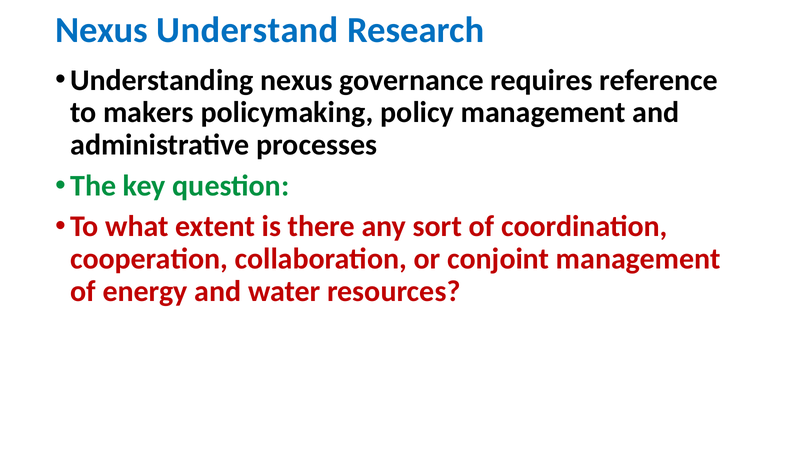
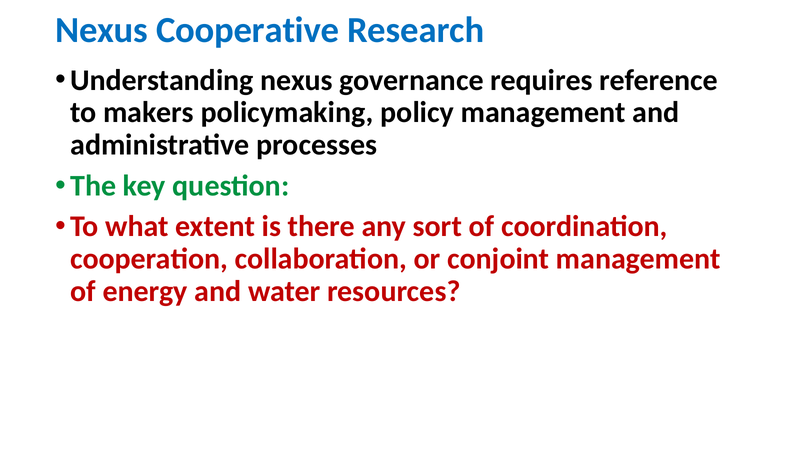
Understand: Understand -> Cooperative (248, 30)
